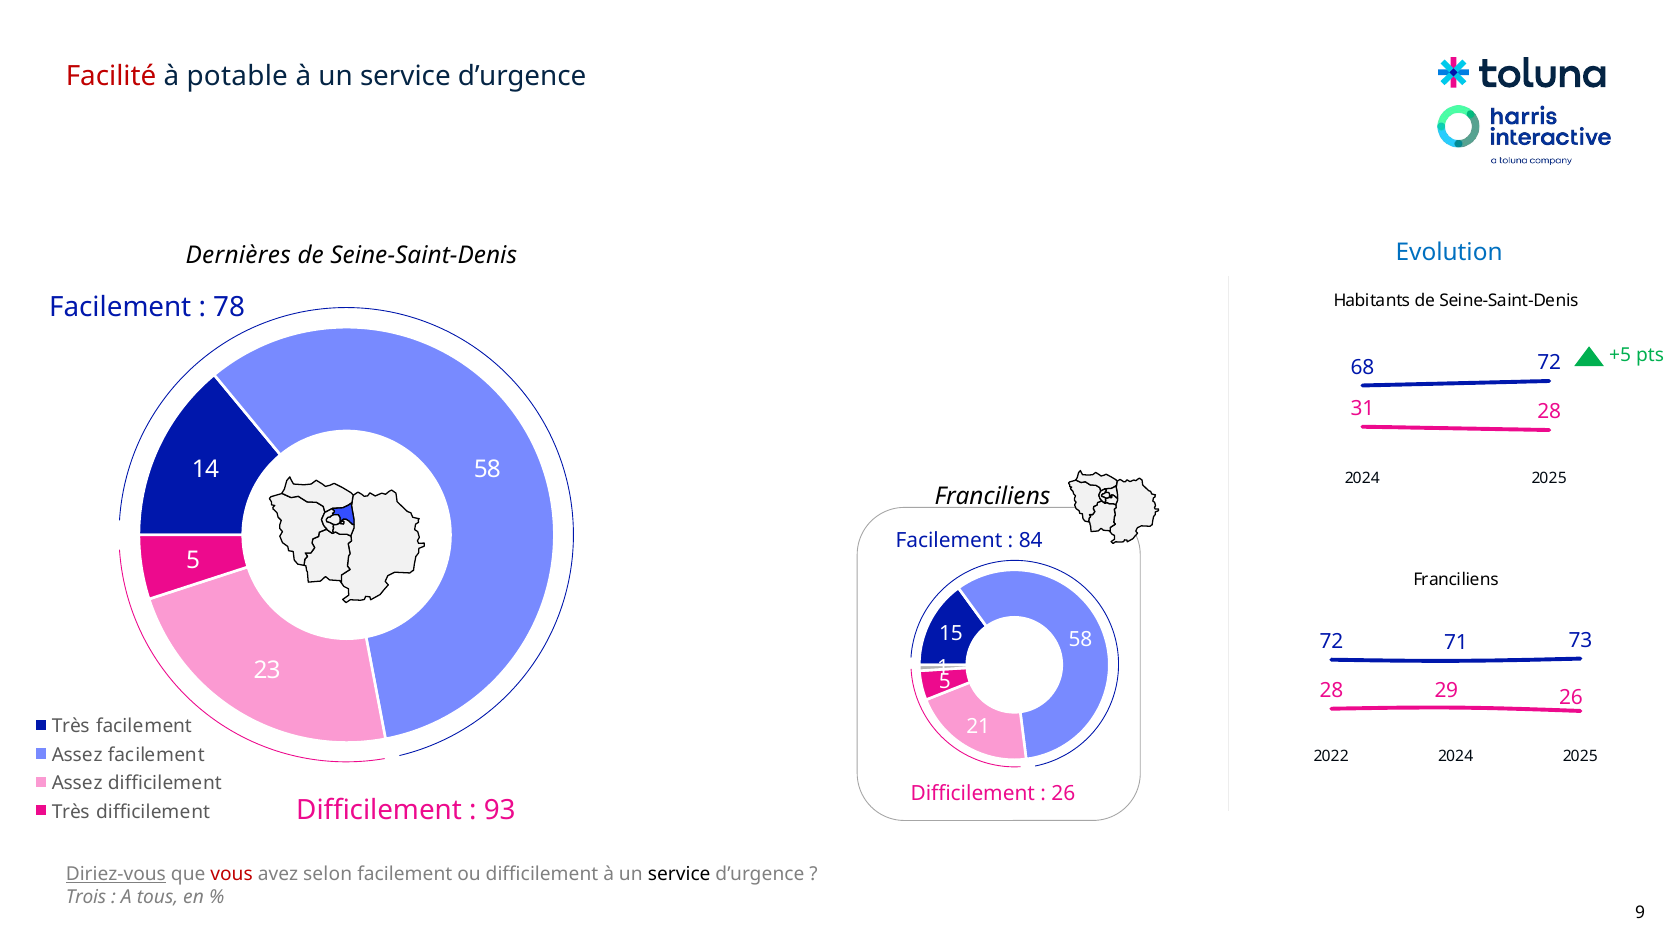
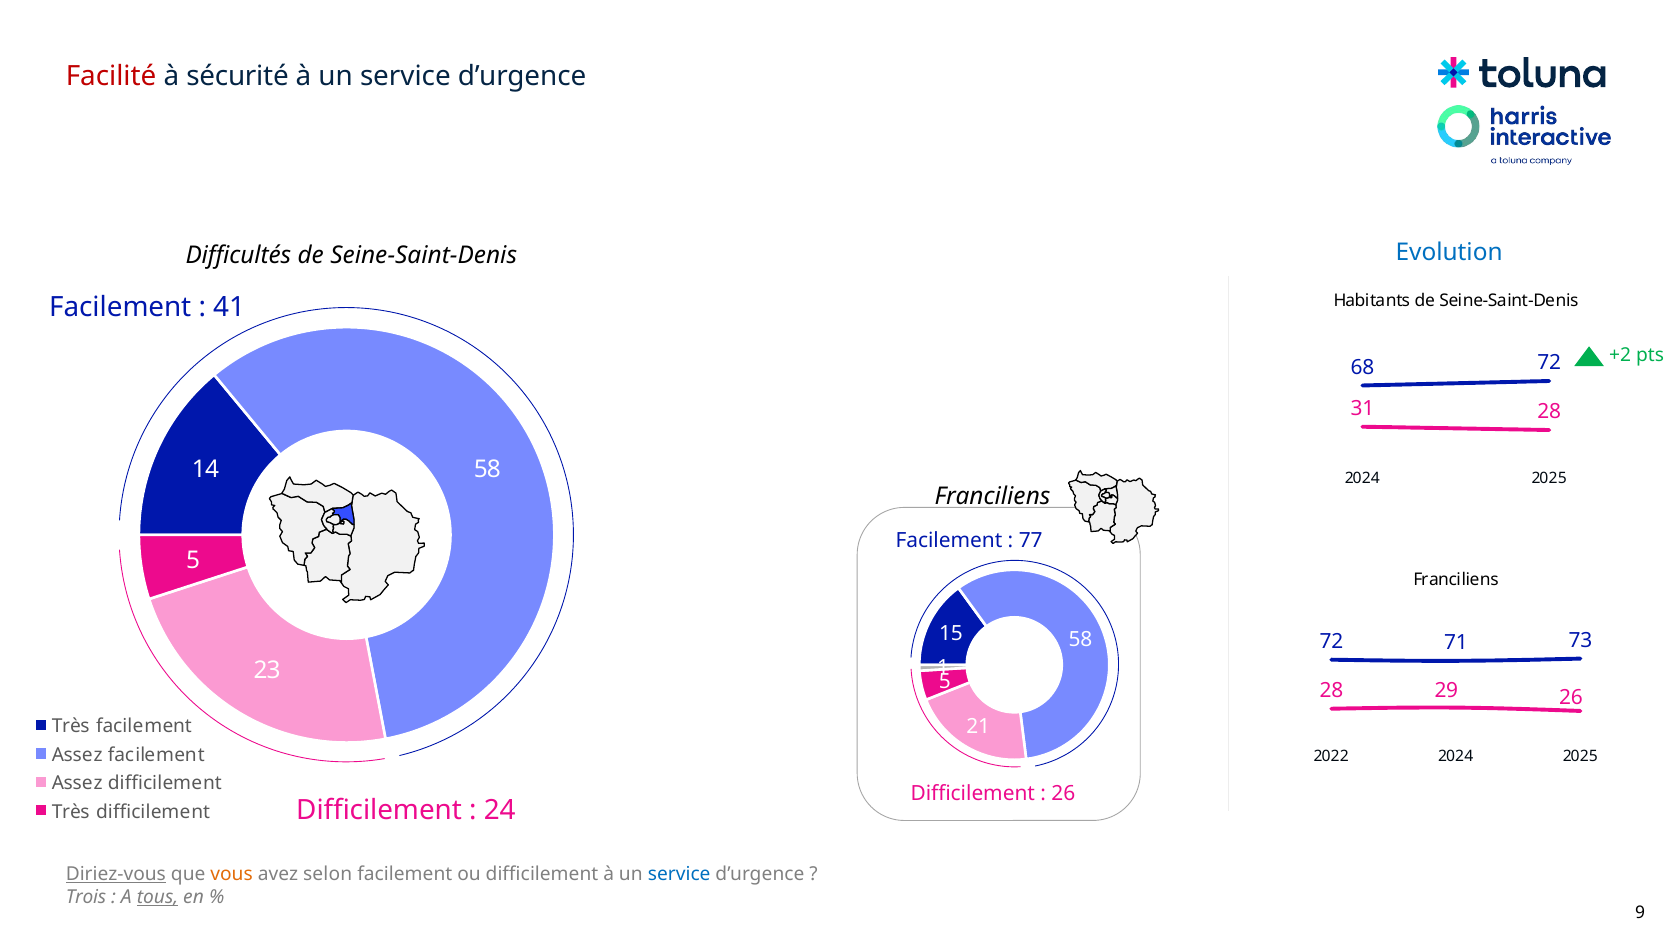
potable: potable -> sécurité (238, 77)
Dernières: Dernières -> Difficultés (238, 256)
78: 78 -> 41 (229, 307)
+5: +5 -> +2 (1620, 356)
84: 84 -> 77 (1031, 541)
93: 93 -> 24 (500, 811)
vous colour: red -> orange (232, 875)
service colour: black -> blue (679, 875)
tous underline: none -> present (158, 898)
